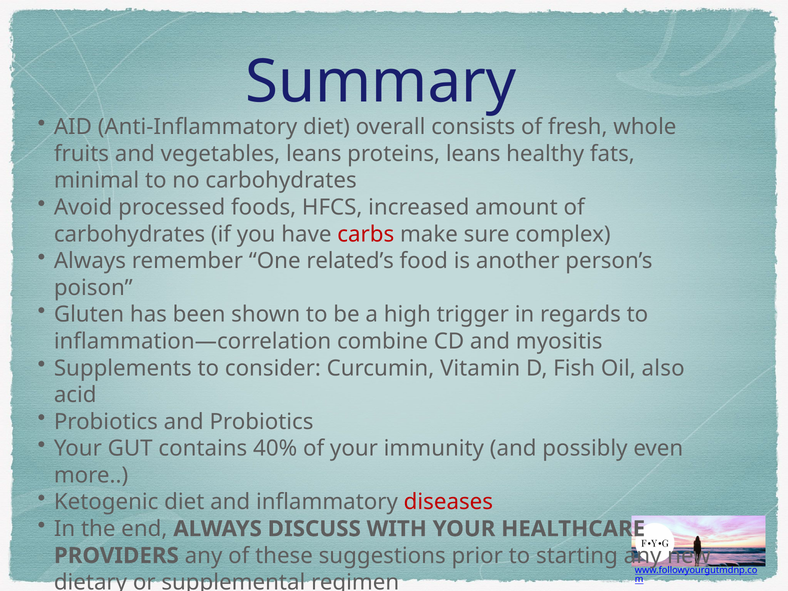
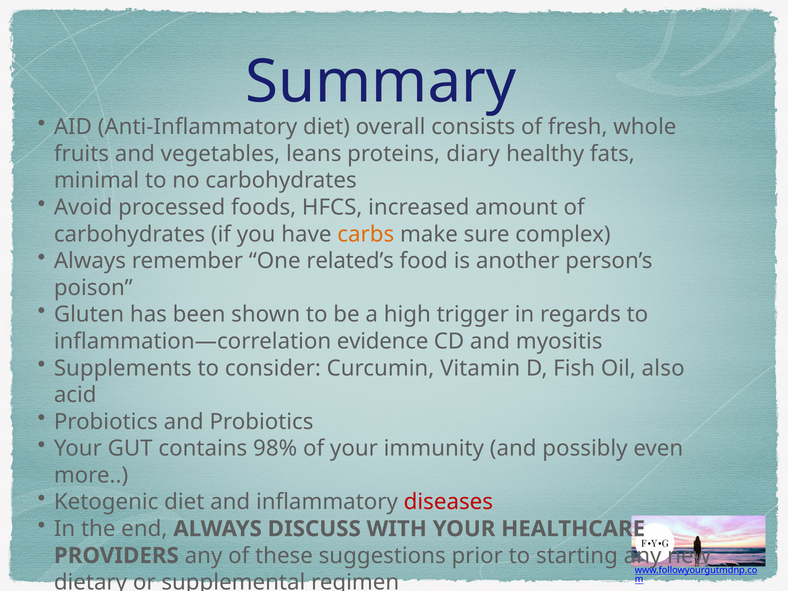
proteins leans: leans -> diary (473, 154)
carbs colour: red -> orange (366, 234)
combine: combine -> evidence (383, 341)
40%: 40% -> 98% (275, 449)
